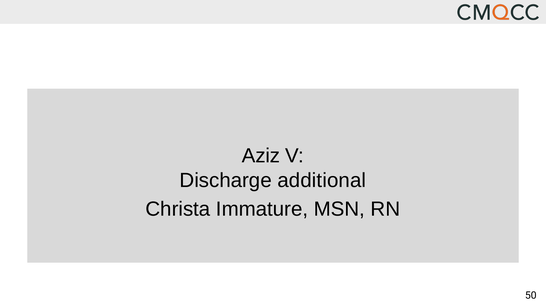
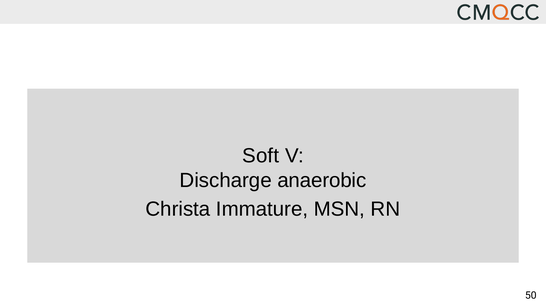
Aziz: Aziz -> Soft (261, 156)
additional: additional -> anaerobic (322, 181)
